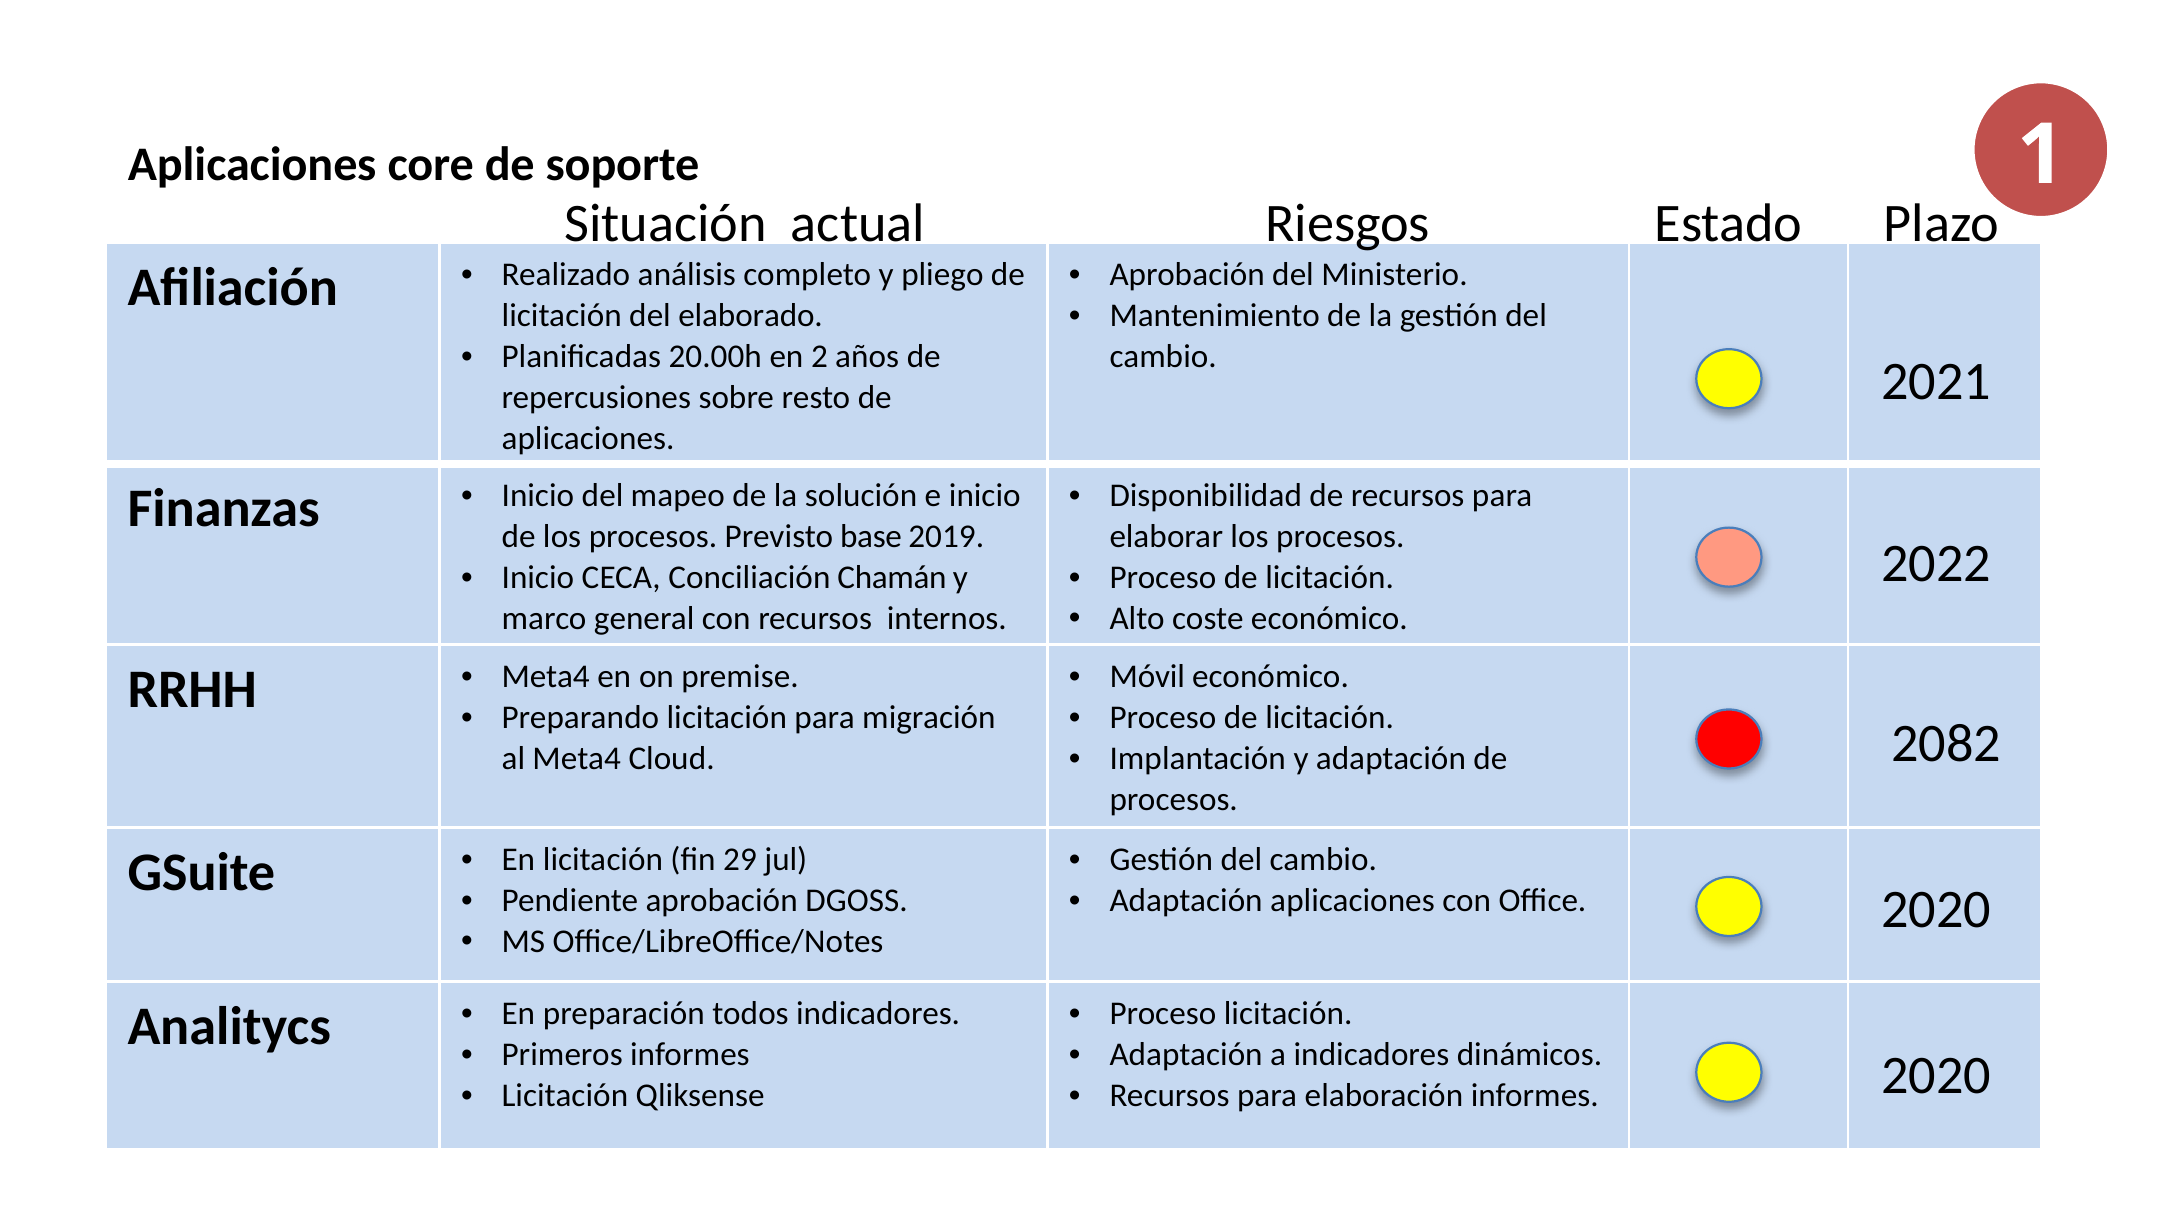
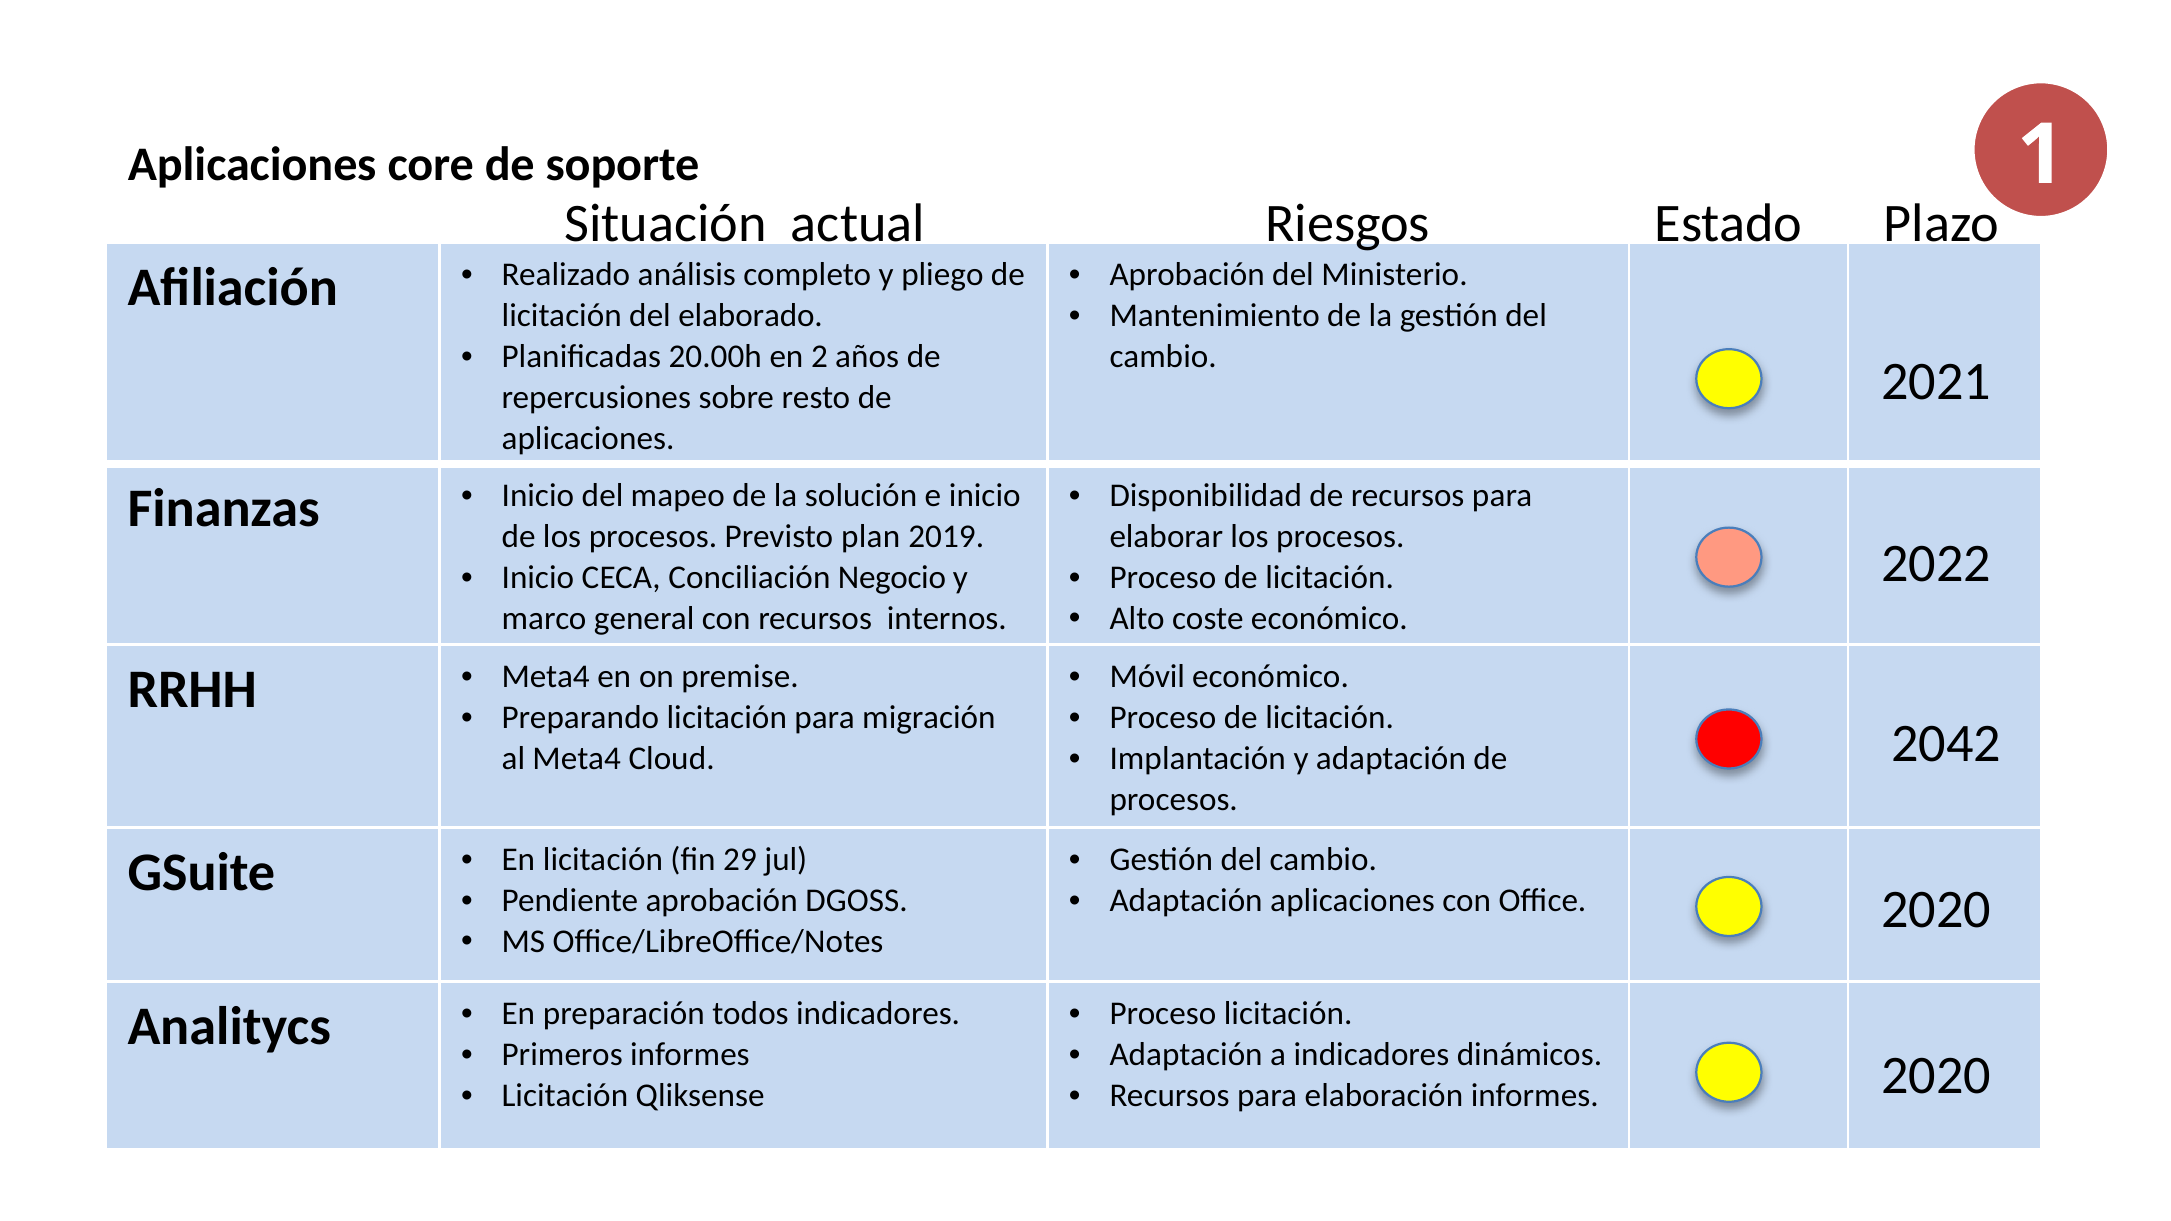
base: base -> plan (871, 536)
Chamán: Chamán -> Negocio (892, 577)
2082: 2082 -> 2042 (1946, 744)
